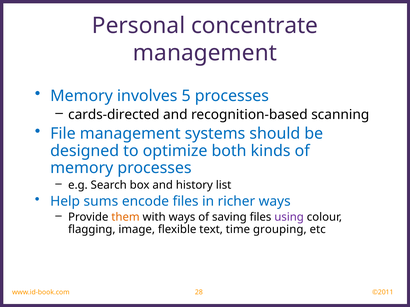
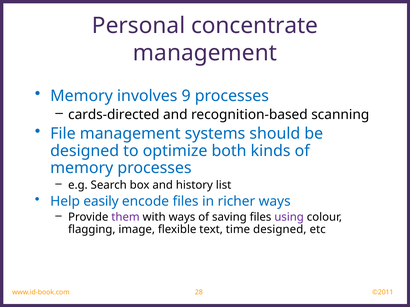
5: 5 -> 9 (186, 96)
sums: sums -> easily (101, 202)
them colour: orange -> purple (125, 217)
time grouping: grouping -> designed (280, 230)
